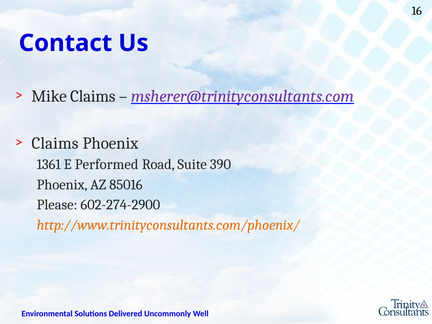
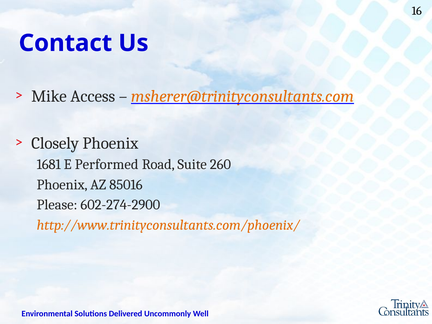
Mike Claims: Claims -> Access (93, 96)
msherer@trinityconsultants.com colour: purple -> orange (242, 96)
Claims: Claims -> Closely (55, 143)
1361: 1361 -> 1681 (49, 165)
390: 390 -> 260 (220, 165)
